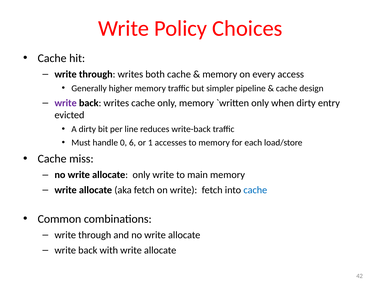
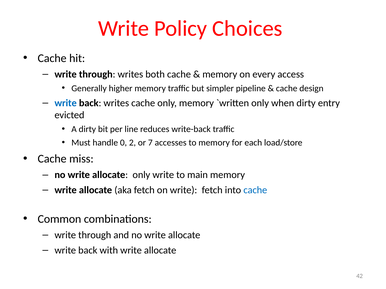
write colour: purple -> blue (66, 103)
6: 6 -> 2 (132, 143)
1: 1 -> 7 (150, 143)
